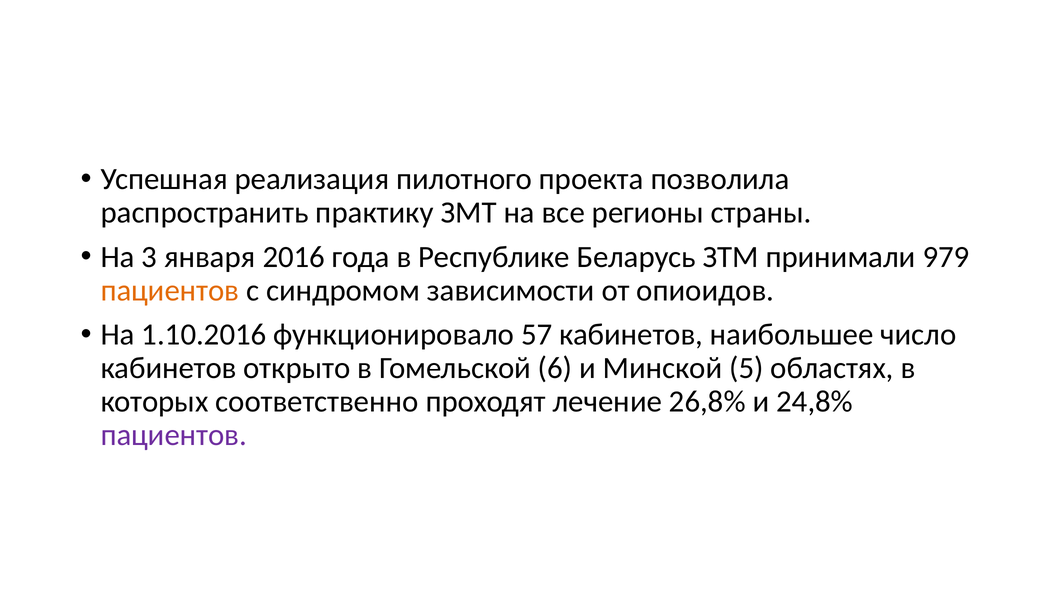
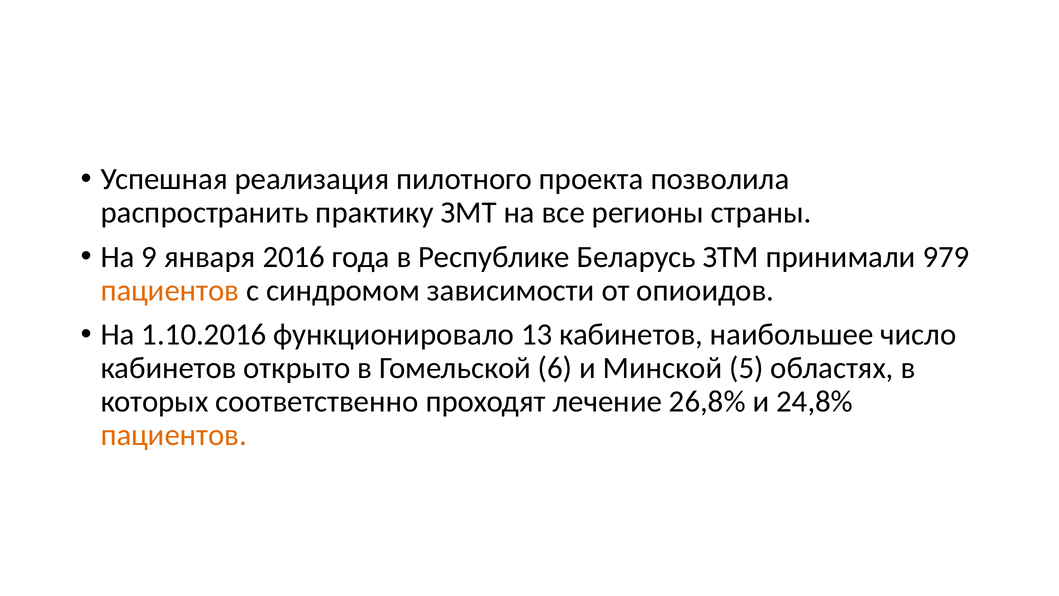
3: 3 -> 9 (149, 257)
57: 57 -> 13 (537, 335)
пациентов colour: purple -> orange (174, 435)
